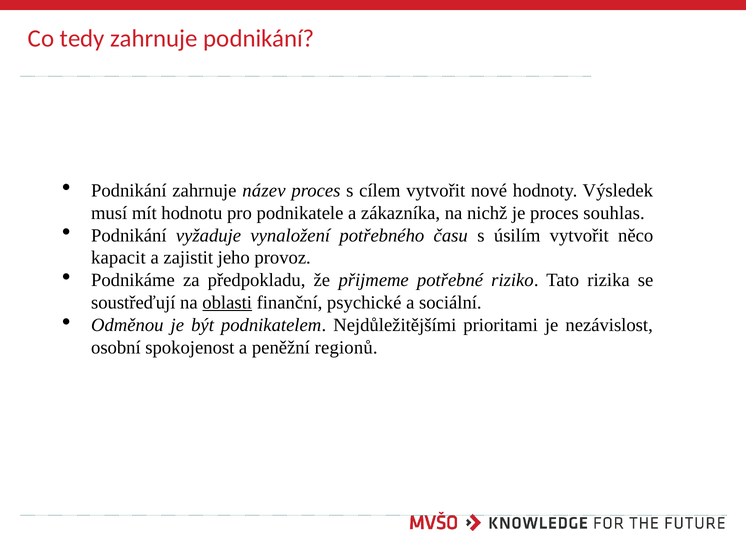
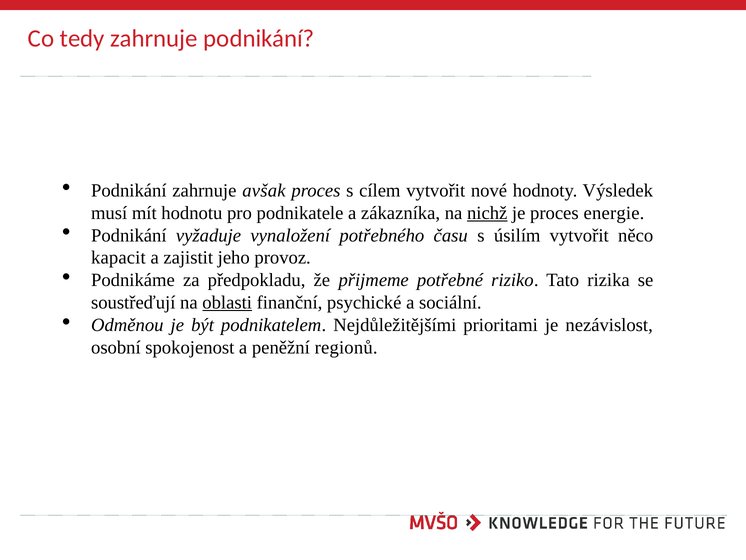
název: název -> avšak (264, 190)
nichž underline: none -> present (487, 213)
souhlas: souhlas -> energie (614, 213)
